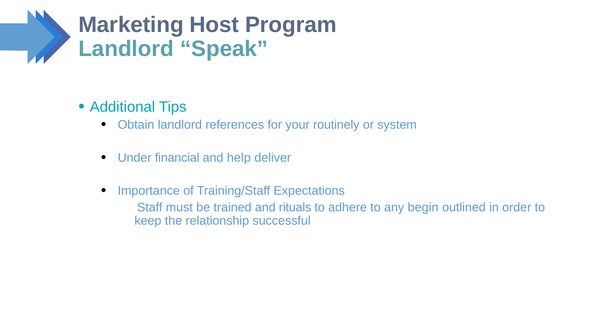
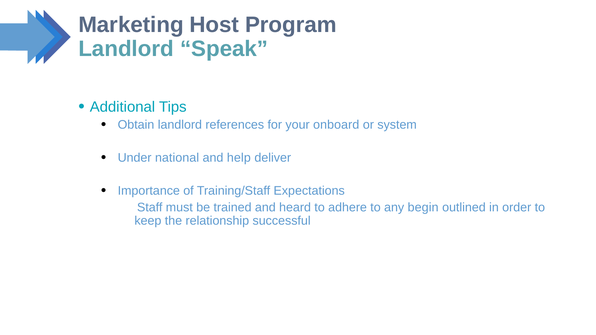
routinely: routinely -> onboard (336, 125)
financial: financial -> national (177, 158)
rituals: rituals -> heard (295, 207)
